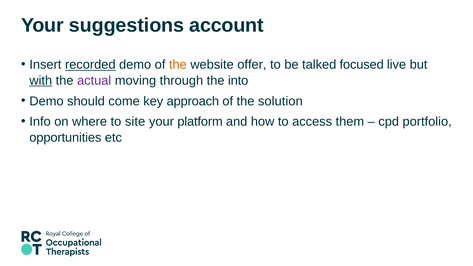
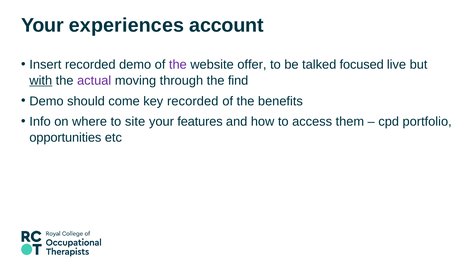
suggestions: suggestions -> experiences (126, 25)
recorded underline: present -> none (90, 65)
the colour: orange -> purple (178, 65)
into: into -> find (238, 80)
key approach: approach -> recorded (193, 101)
solution: solution -> benefits (280, 101)
platform: platform -> features (200, 122)
